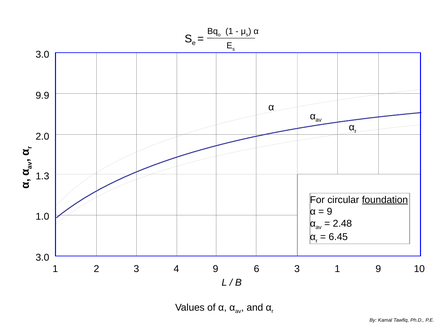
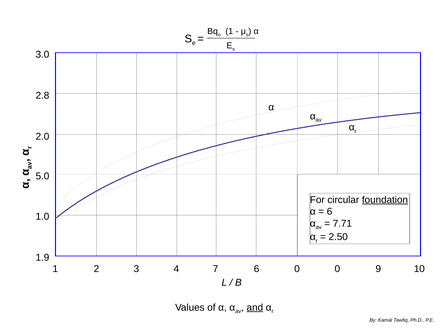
9.9: 9.9 -> 2.8 (42, 96)
1.3: 1.3 -> 5.0 (42, 177)
9: 9 -> 6 (330, 212)
2.48: 2.48 -> 7.71 (342, 224)
6.45: 6.45 -> 2.50 (338, 237)
3.0: 3.0 -> 1.9 (42, 258)
3 9: 9 -> 7 (216, 270)
6 3: 3 -> 0 (297, 270)
2 1: 1 -> 0 (337, 270)
and underline: none -> present (255, 308)
